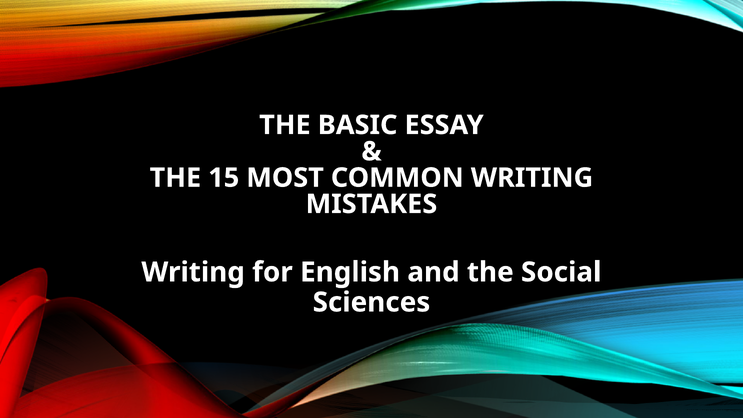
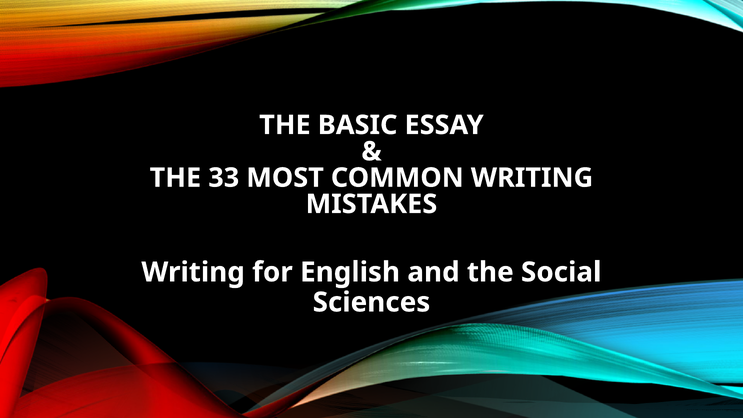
15: 15 -> 33 (224, 178)
